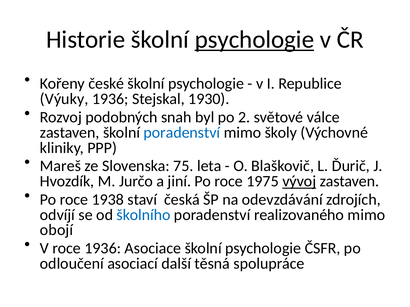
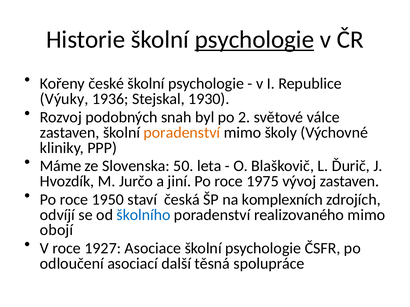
poradenství colour: blue -> orange (182, 133)
Mareš: Mareš -> Máme (61, 166)
75: 75 -> 50 (183, 166)
vývoj underline: present -> none (299, 182)
1938: 1938 -> 1950 (108, 200)
odevzdávání: odevzdávání -> komplexních (282, 200)
roce 1936: 1936 -> 1927 (103, 249)
